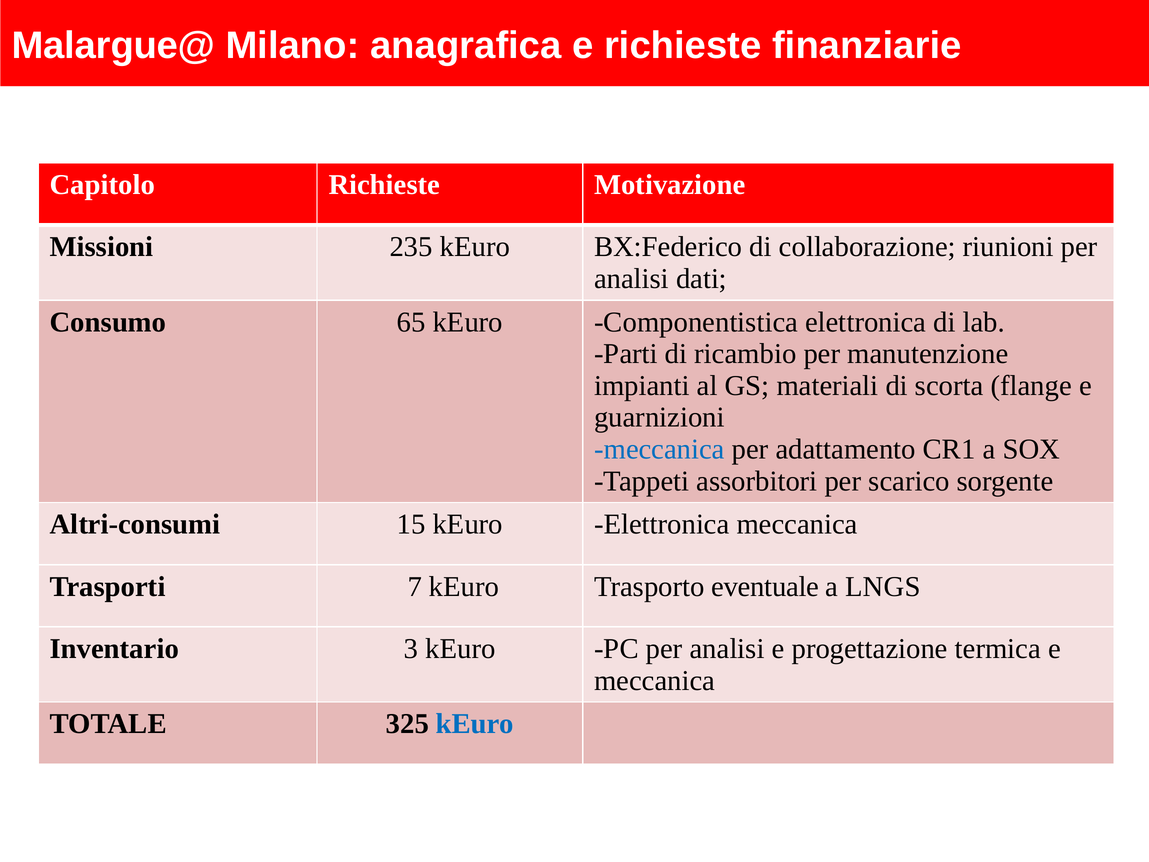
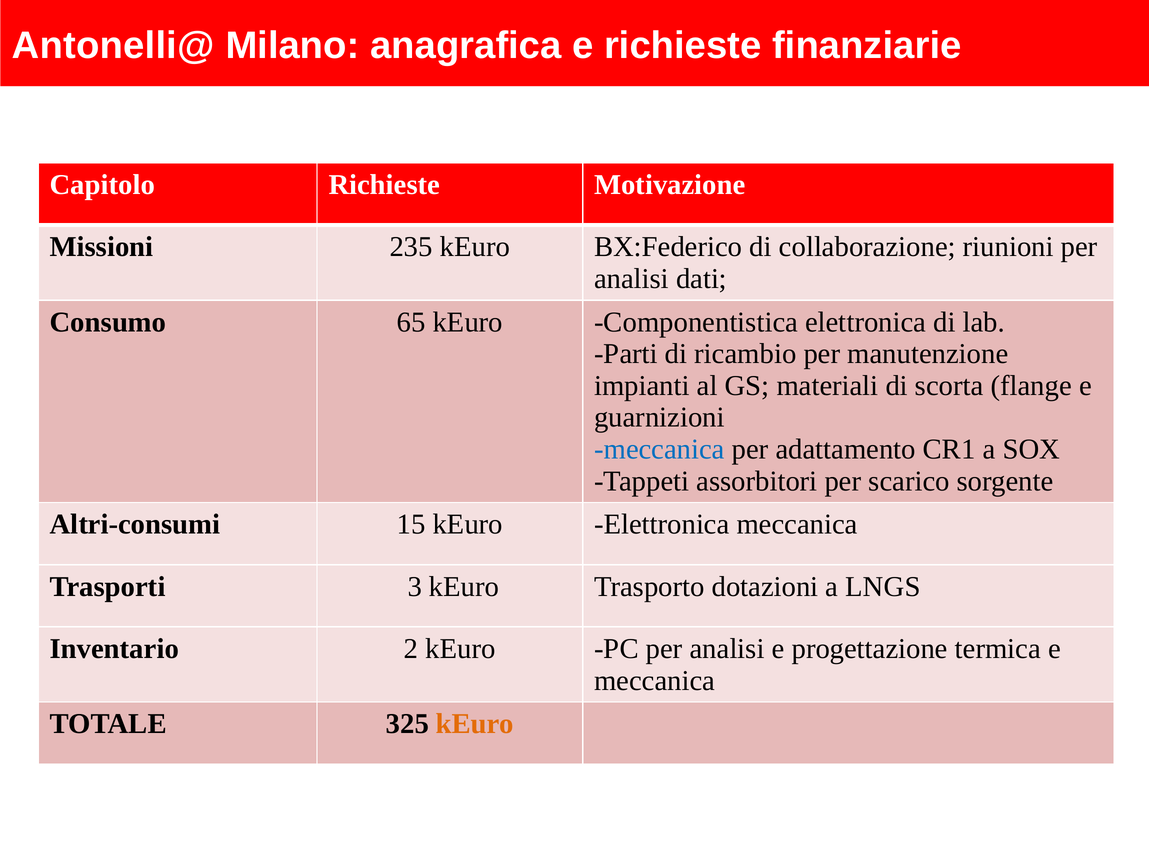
Malargue@: Malargue@ -> Antonelli@ (113, 46)
7: 7 -> 3 (415, 586)
eventuale: eventuale -> dotazioni (765, 586)
3: 3 -> 2 (411, 649)
kEuro colour: blue -> orange (475, 724)
